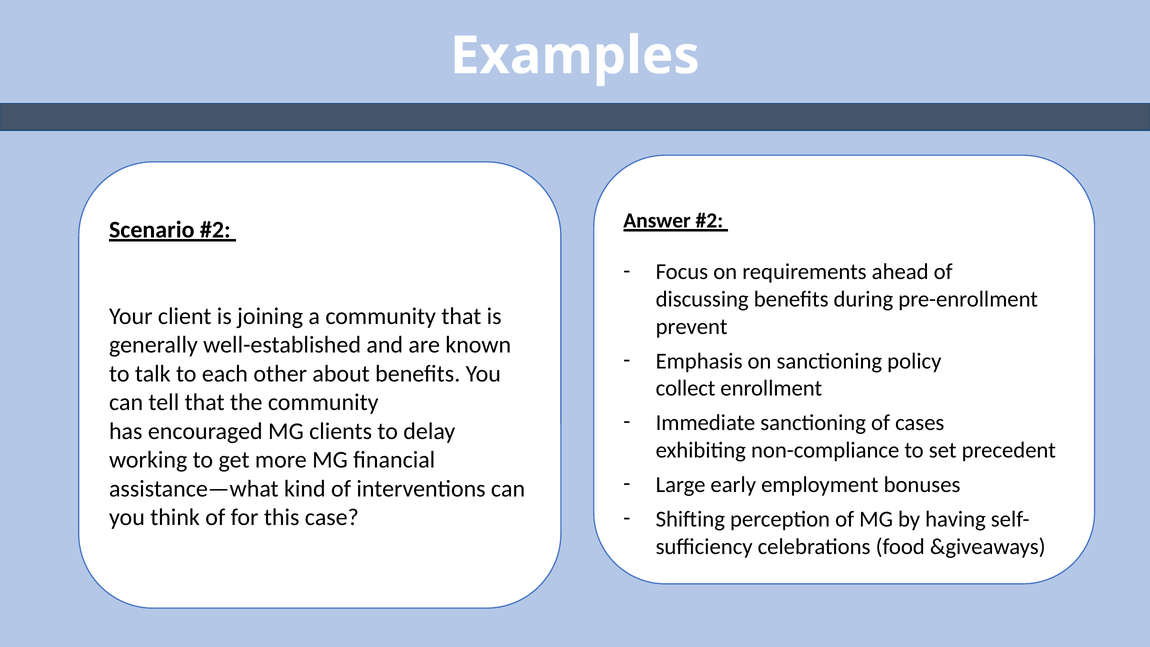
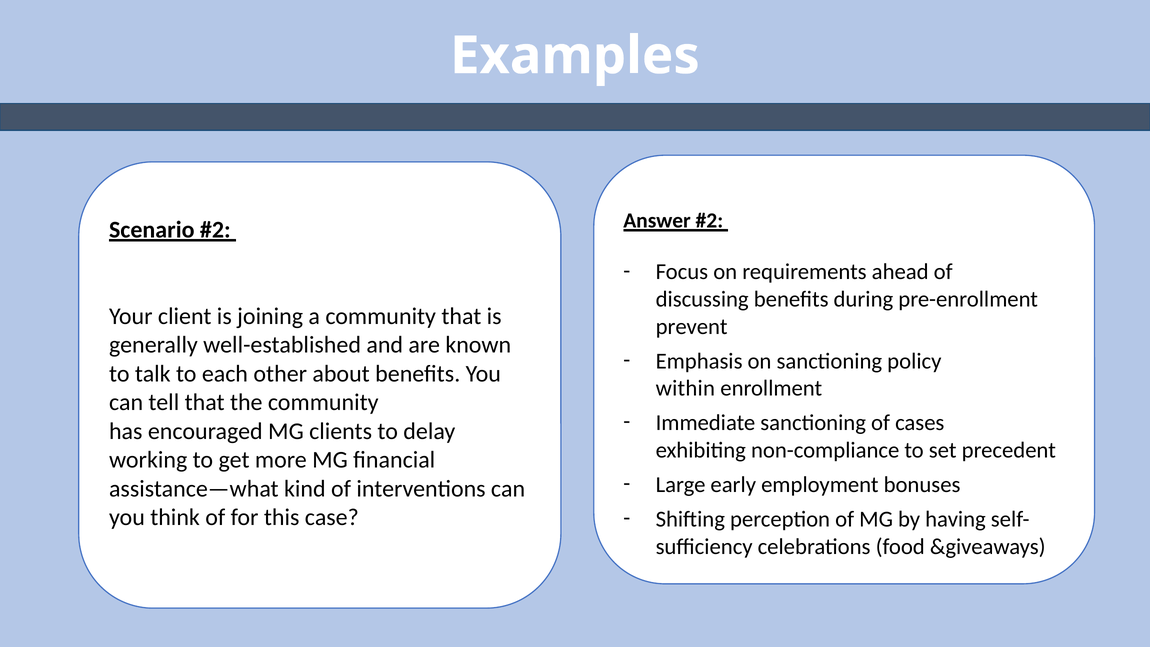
collect: collect -> within (685, 388)
